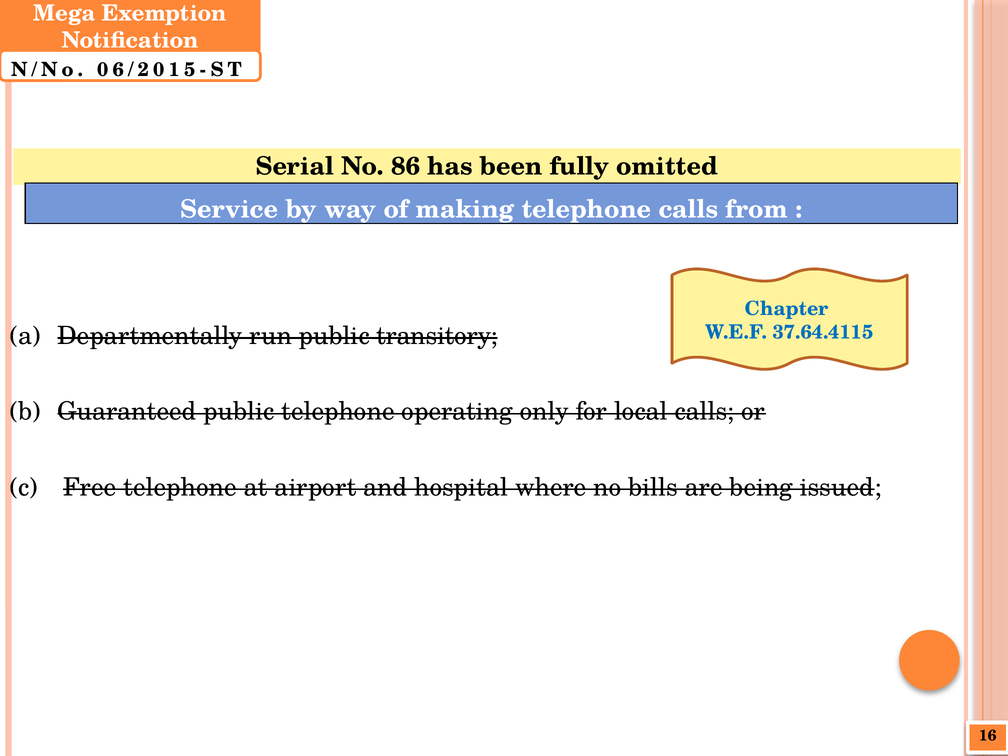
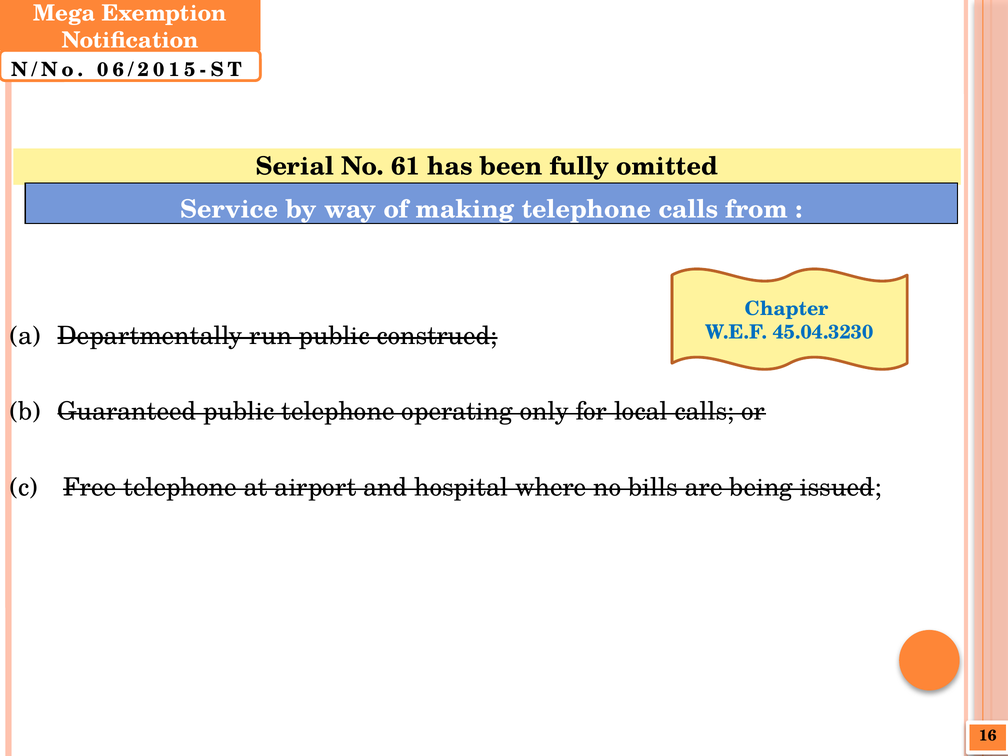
86: 86 -> 61 (406, 166)
37.64.4115: 37.64.4115 -> 45.04.3230 (823, 332)
transitory: transitory -> construed (437, 336)
